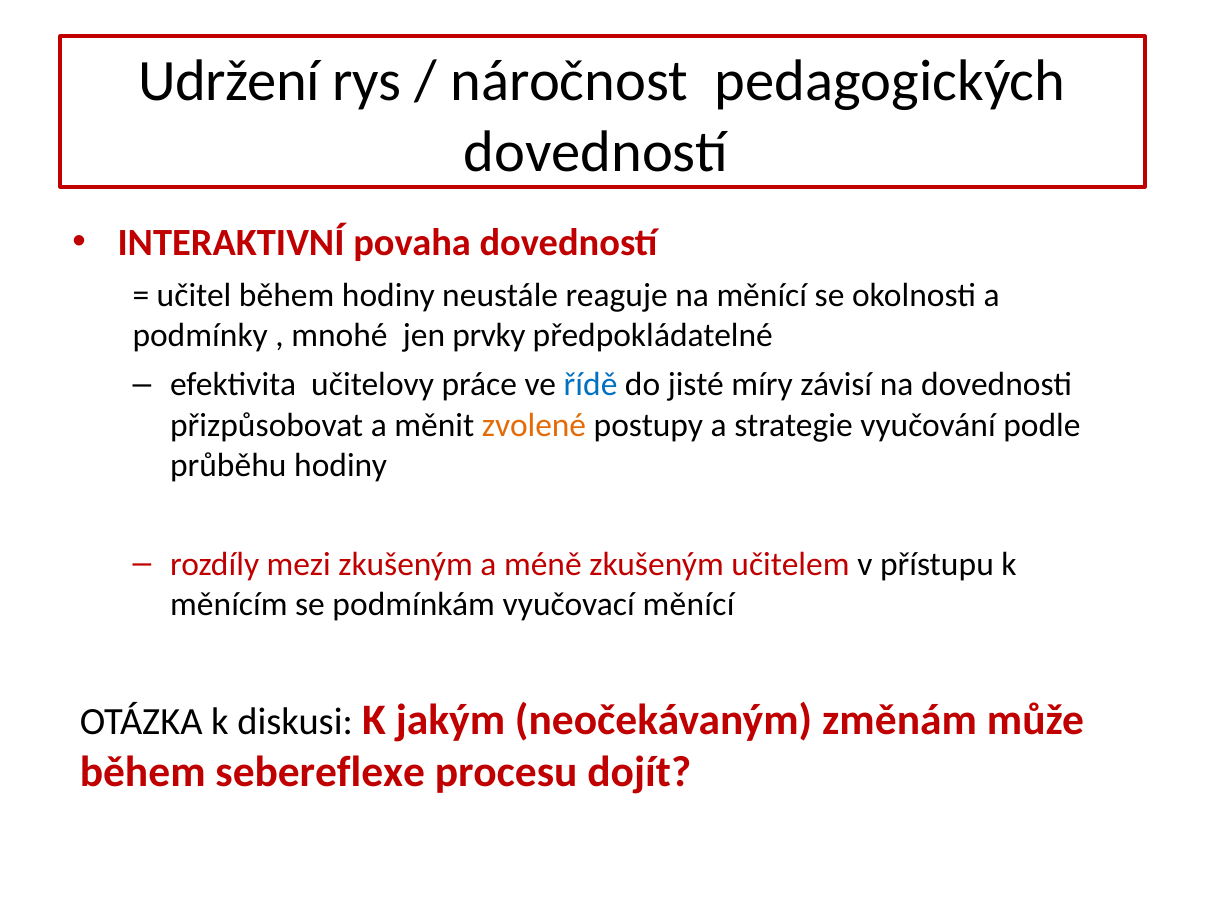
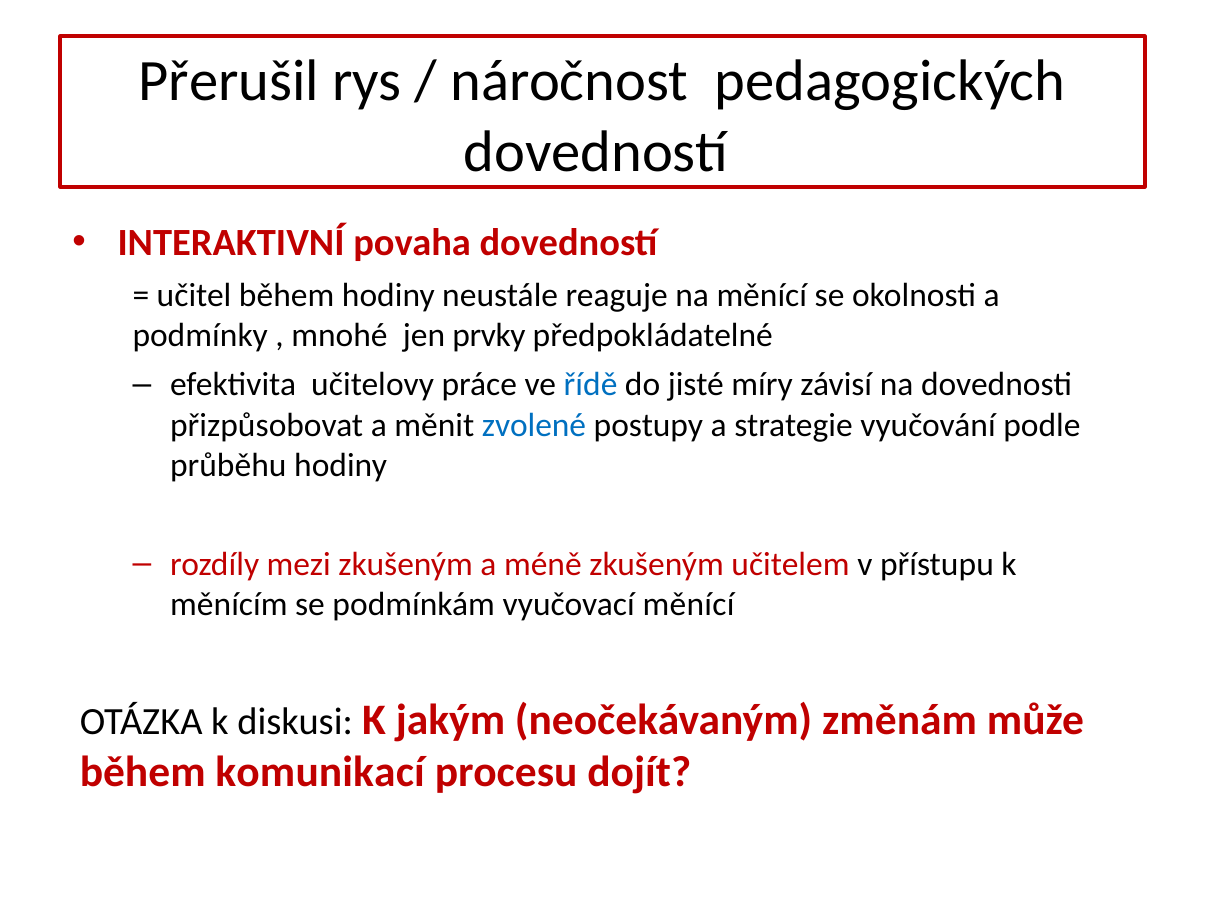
Udržení: Udržení -> Přerušil (229, 81)
zvolené colour: orange -> blue (534, 425)
sebereflexe: sebereflexe -> komunikací (320, 772)
